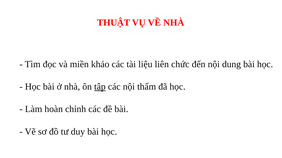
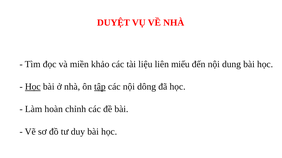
THUẬT: THUẬT -> DUYỆT (114, 23)
chức: chức -> miếu (180, 64)
Học underline: none -> present (33, 87)
thẩm: thẩm -> dông (147, 87)
